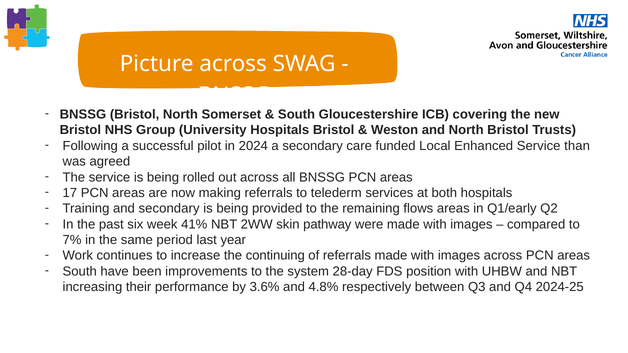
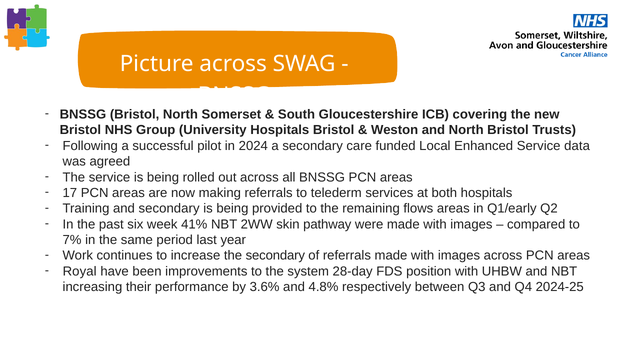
than: than -> data (577, 146)
the continuing: continuing -> secondary (275, 256)
South: South -> Royal (80, 272)
